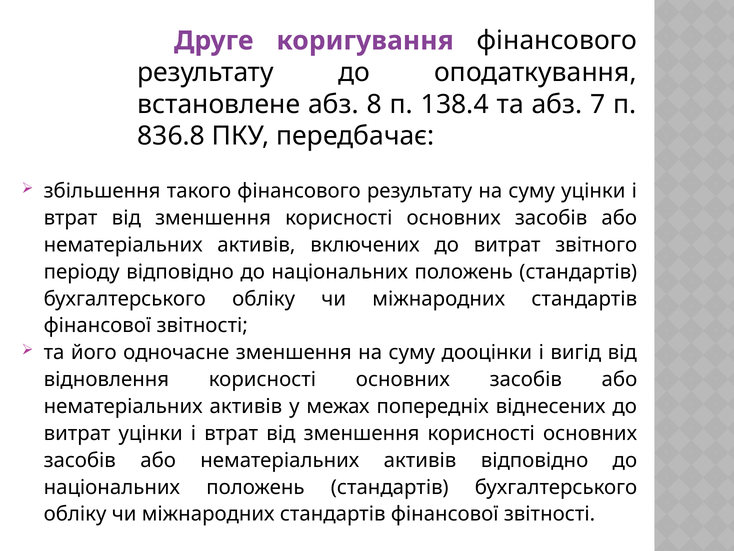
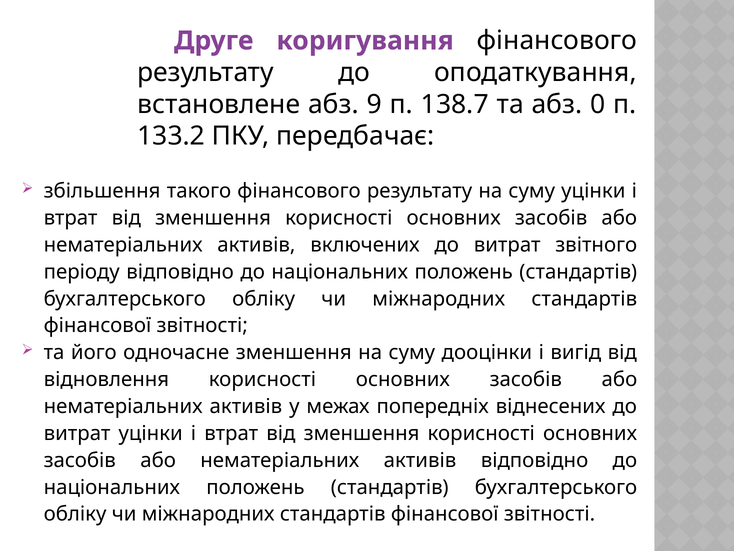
8: 8 -> 9 (374, 104)
138.4: 138.4 -> 138.7 (455, 104)
7: 7 -> 0 (598, 104)
836.8: 836.8 -> 133.2 (171, 136)
